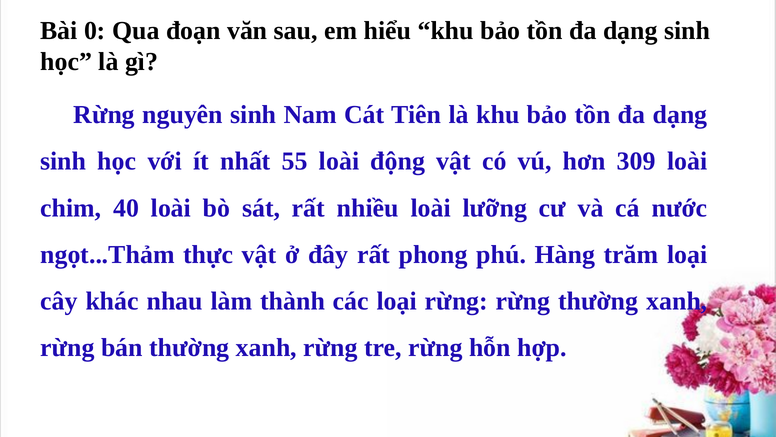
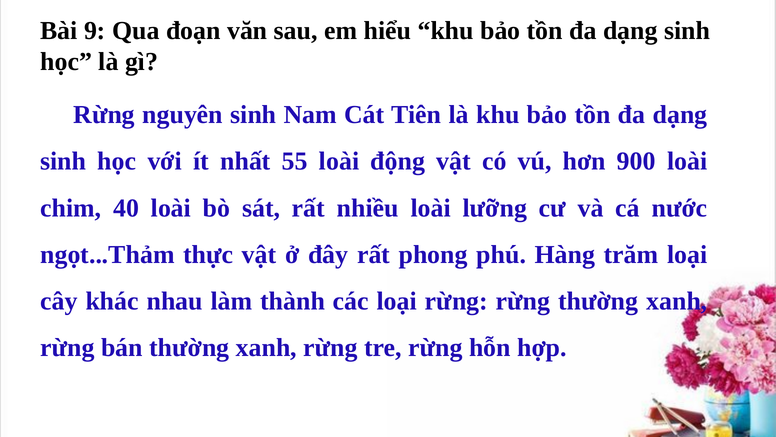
0: 0 -> 9 (95, 31)
309: 309 -> 900 (636, 161)
